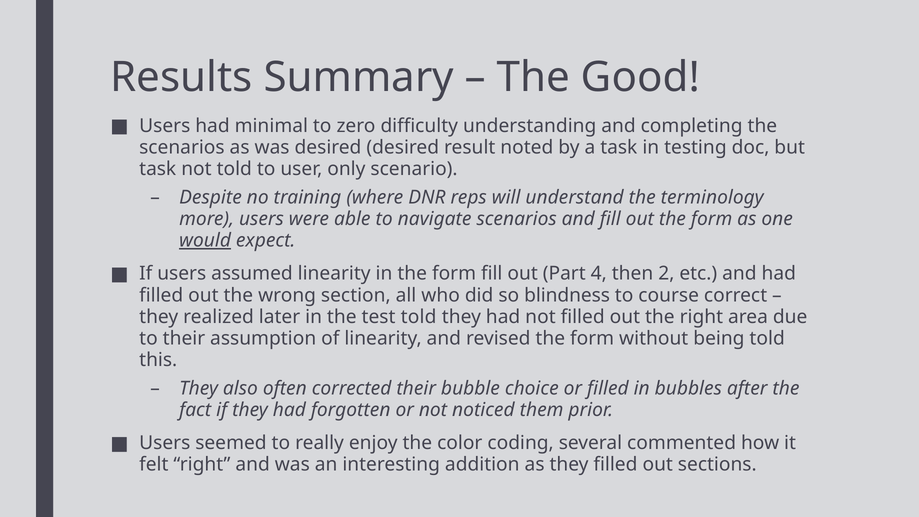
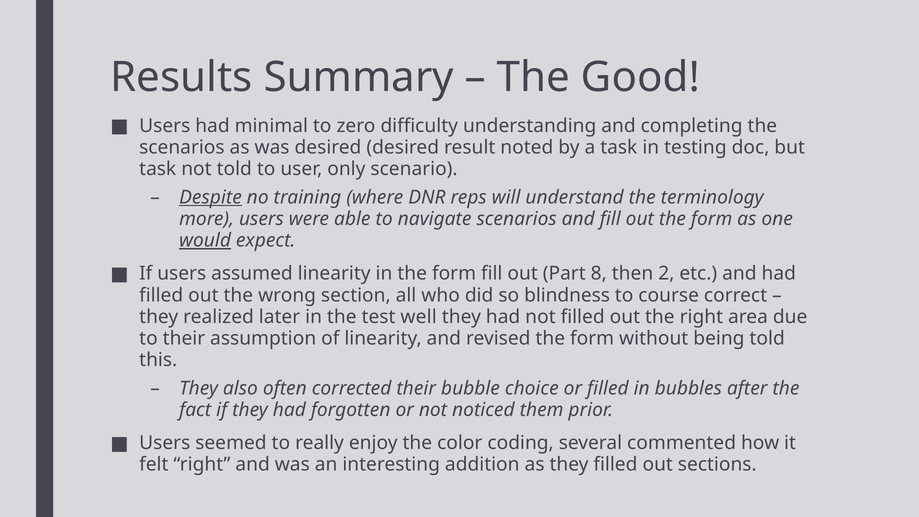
Despite underline: none -> present (211, 197)
4: 4 -> 8 (599, 274)
test told: told -> well (419, 317)
